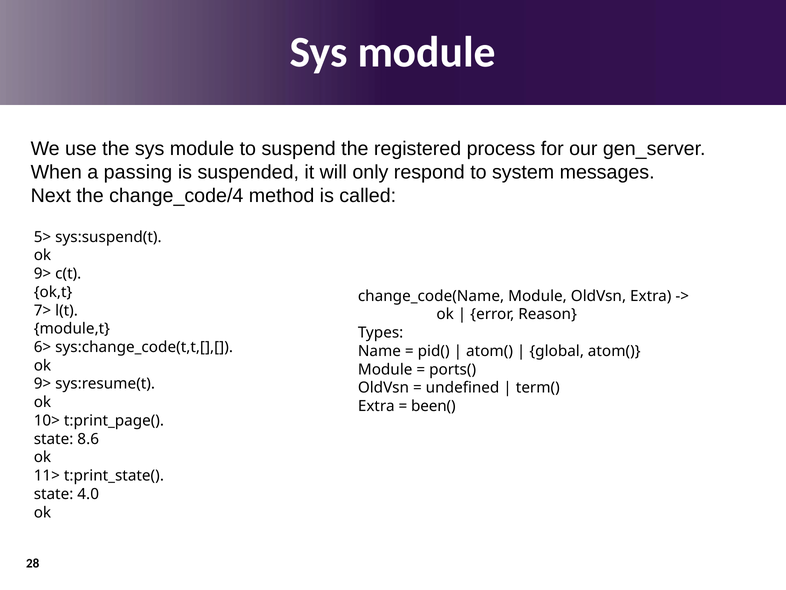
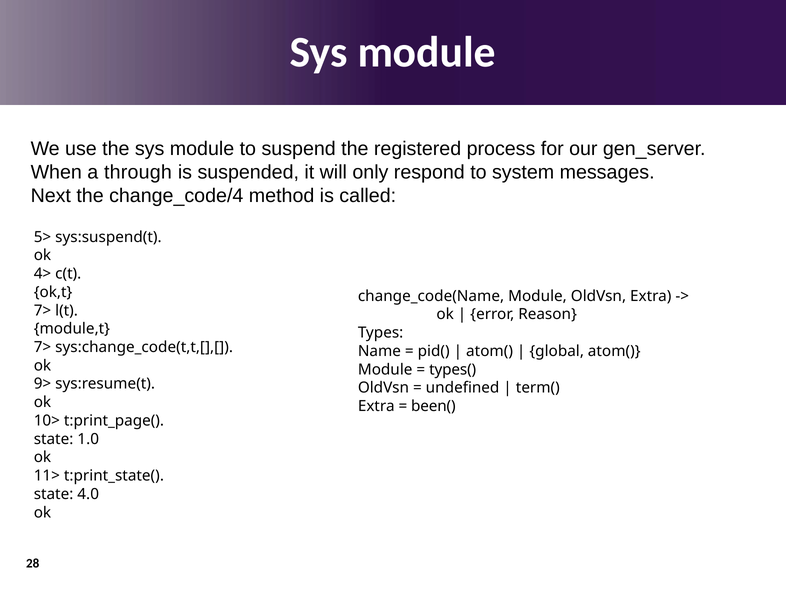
passing: passing -> through (138, 172)
9>: 9> -> 4> (42, 273)
6>: 6> -> 7> (42, 347)
ports(: ports( -> types( (453, 369)
8.6: 8.6 -> 1.0 (88, 439)
